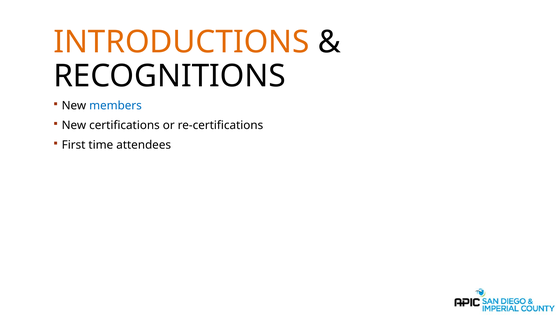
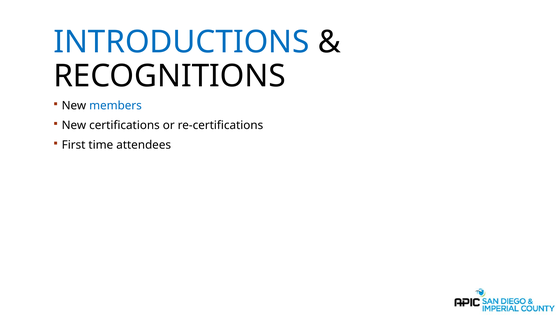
INTRODUCTIONS colour: orange -> blue (181, 42)
